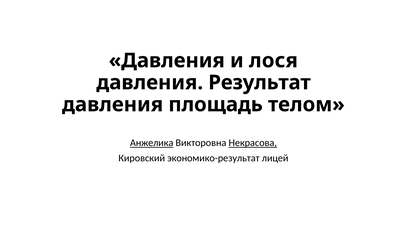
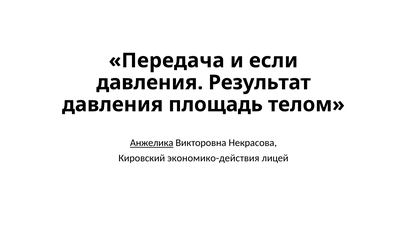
Давления: Давления -> Передача (167, 61)
лося: лося -> если (273, 61)
Некрасова underline: present -> none (253, 143)
экономико-результат: экономико-результат -> экономико-действия (213, 158)
